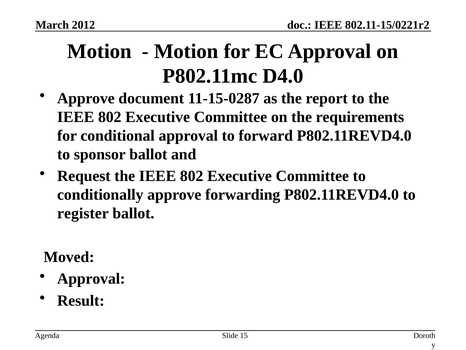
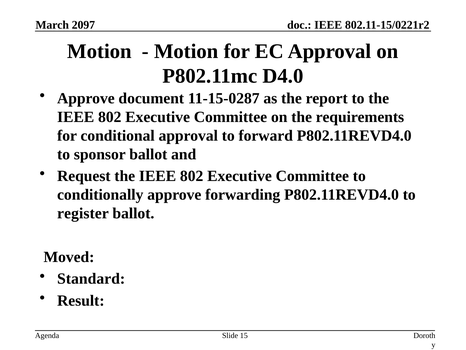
2012: 2012 -> 2097 (83, 25)
Approval: Approval -> Standard (91, 278)
